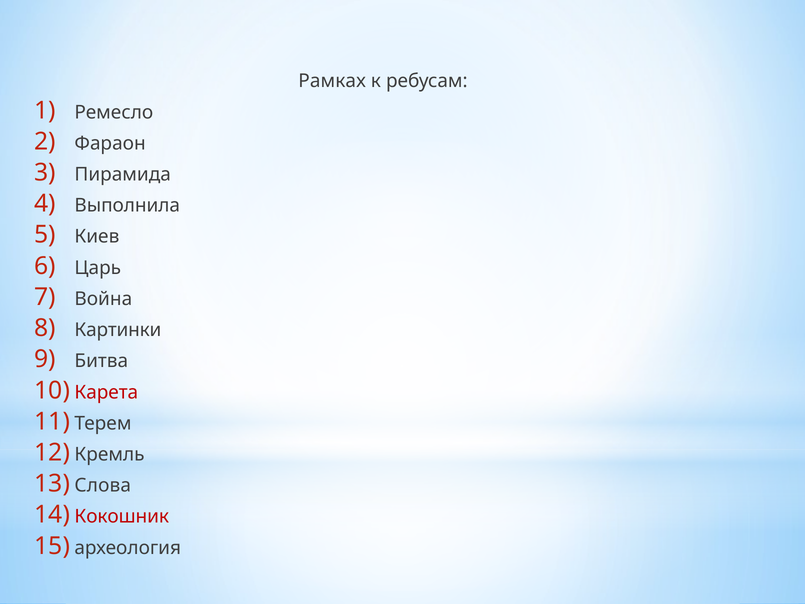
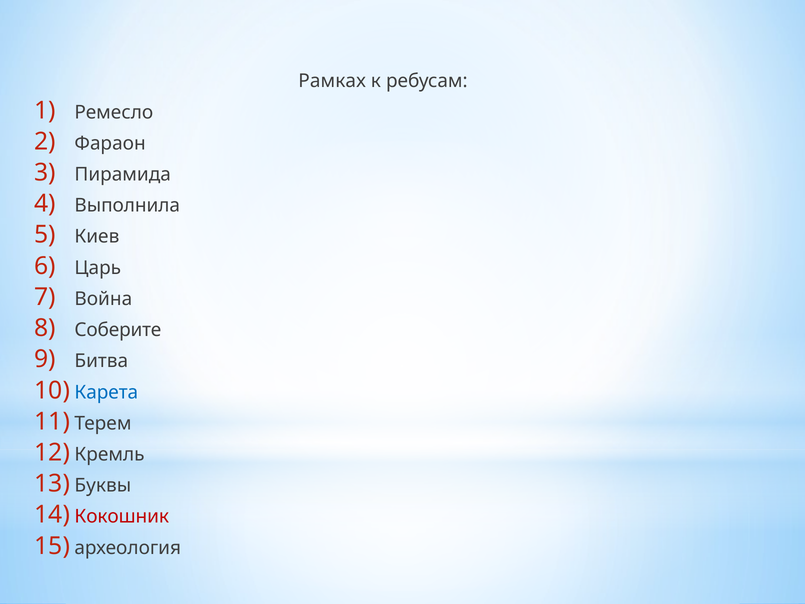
Картинки: Картинки -> Соберите (118, 330)
Карета colour: red -> blue (106, 392)
Слова: Слова -> Буквы (103, 485)
